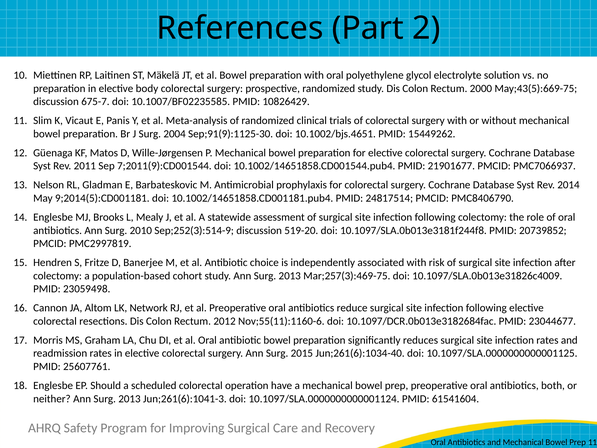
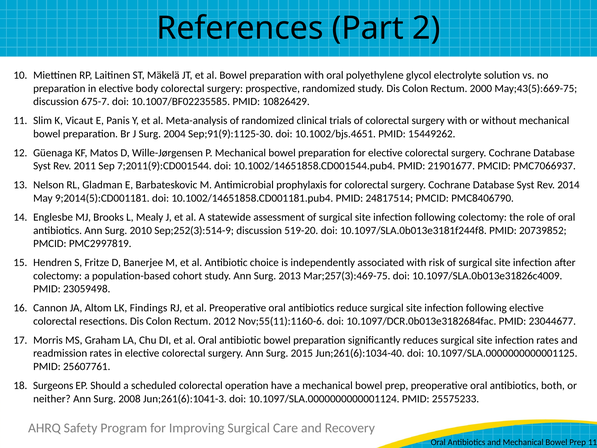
Network: Network -> Findings (149, 308)
Englesbe: Englesbe -> Surgeons (53, 385)
neither Ann Surg 2013: 2013 -> 2008 (129, 398)
61541604: 61541604 -> 25575233 (456, 398)
